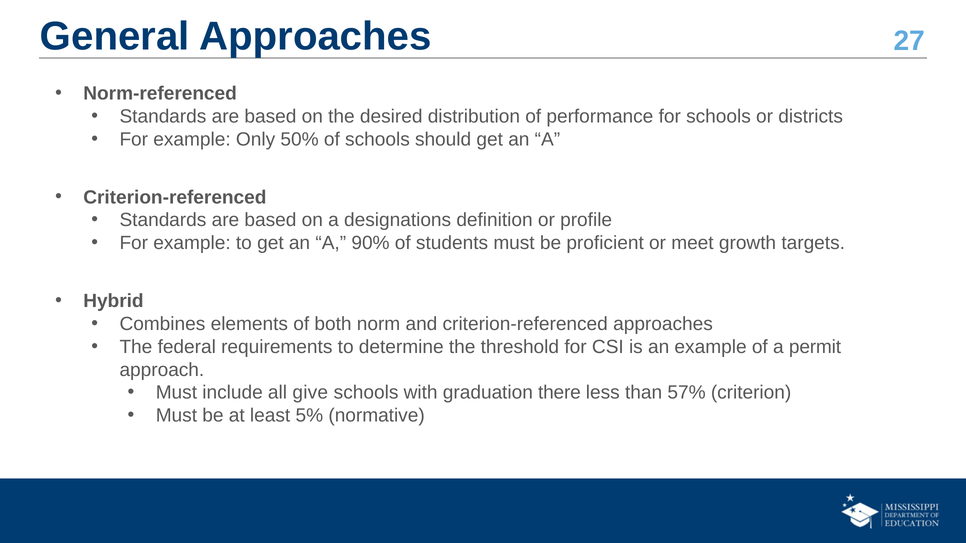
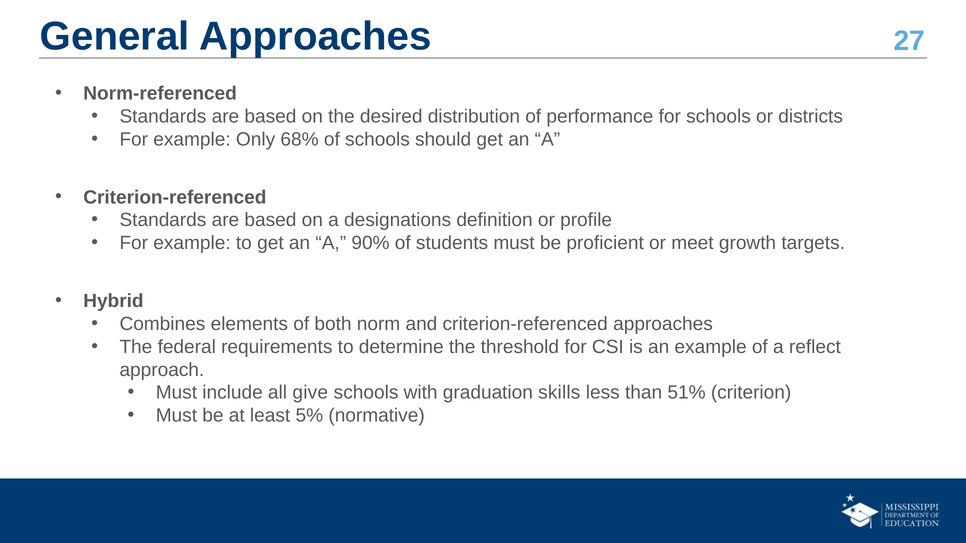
50%: 50% -> 68% (300, 139)
permit: permit -> reflect (815, 347)
there: there -> skills (559, 393)
57%: 57% -> 51% (687, 393)
